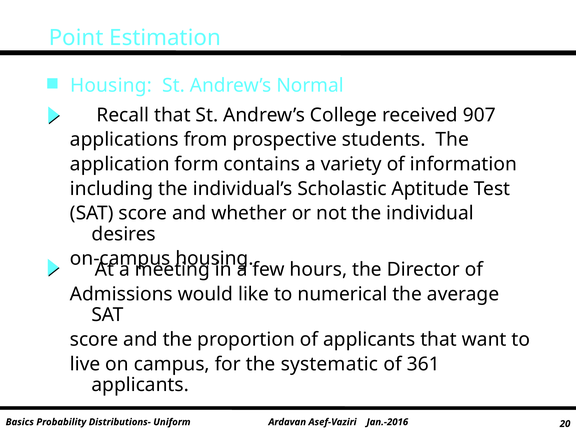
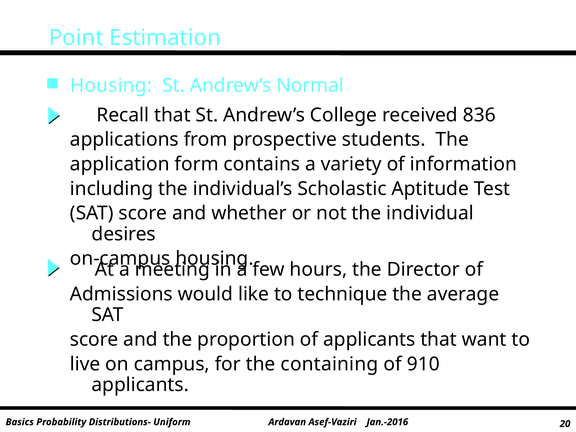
907: 907 -> 836 (479, 115)
numerical: numerical -> technique (342, 294)
systematic: systematic -> containing (329, 364)
361: 361 -> 910 (423, 364)
